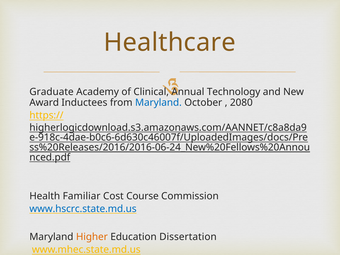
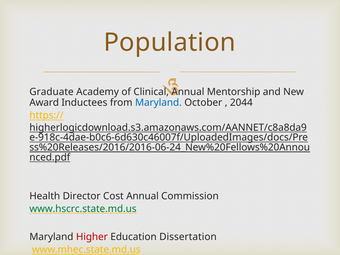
Healthcare: Healthcare -> Population (170, 43)
Technology: Technology -> Mentorship (234, 92)
2080: 2080 -> 2044 (241, 103)
Familiar: Familiar -> Director (82, 196)
Cost Course: Course -> Annual (142, 196)
www.hscrc.state.md.us colour: blue -> green (83, 209)
Higher colour: orange -> red (92, 237)
